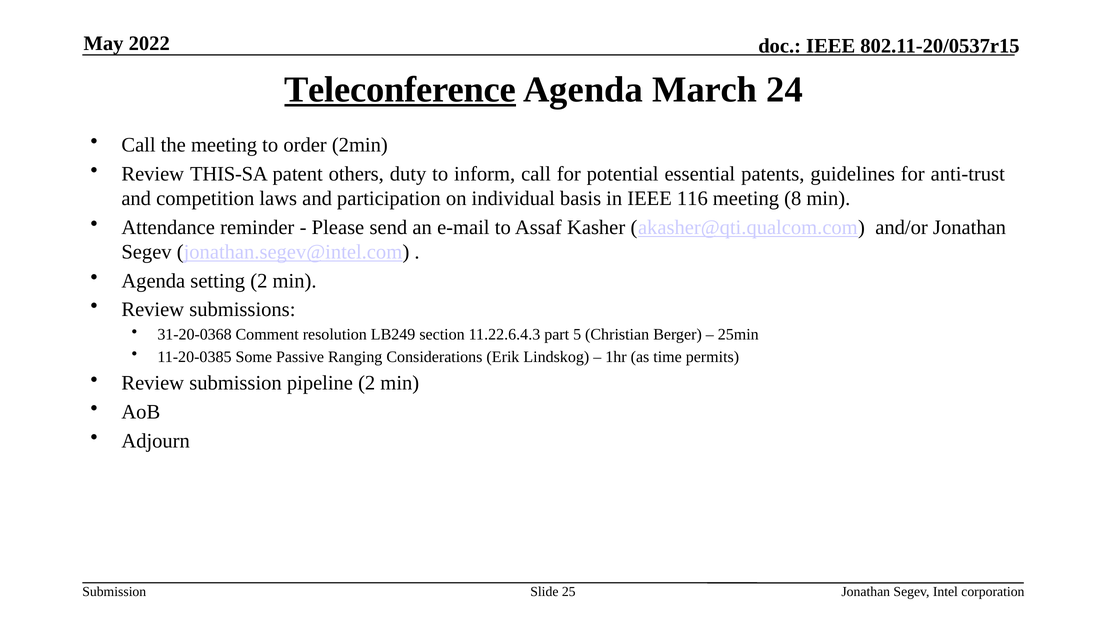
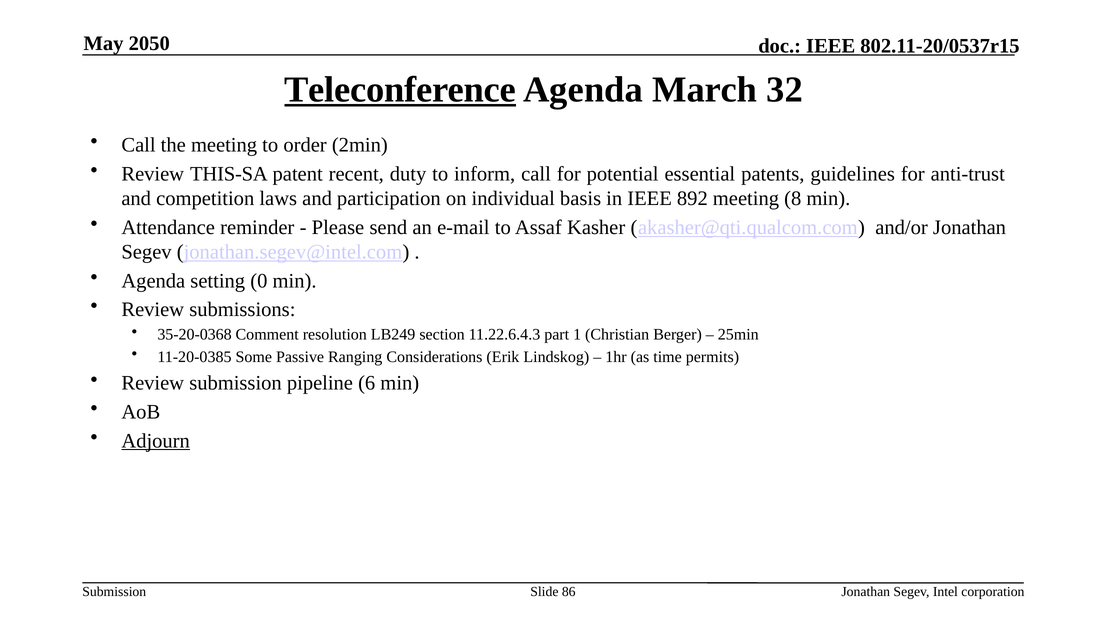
2022: 2022 -> 2050 (149, 44)
24: 24 -> 32 (785, 90)
others: others -> recent (356, 174)
116: 116 -> 892 (692, 199)
setting 2: 2 -> 0 (259, 281)
31-20-0368: 31-20-0368 -> 35-20-0368 (195, 334)
5: 5 -> 1 (577, 334)
pipeline 2: 2 -> 6 (367, 383)
Adjourn underline: none -> present (156, 441)
25: 25 -> 86 (569, 592)
